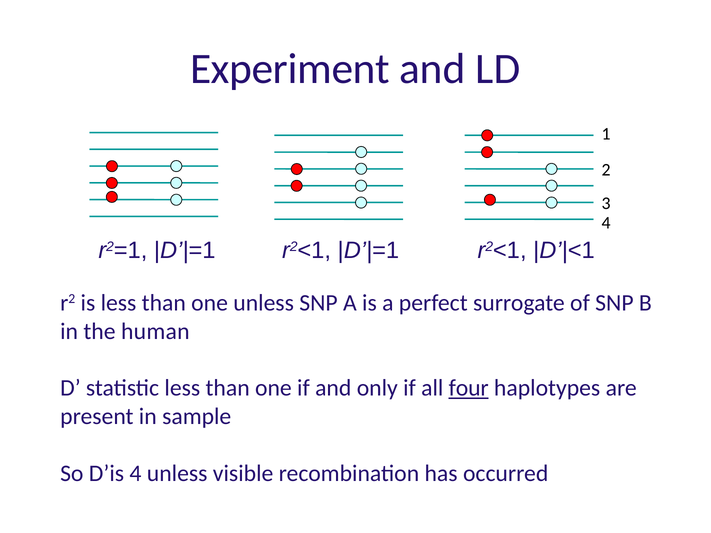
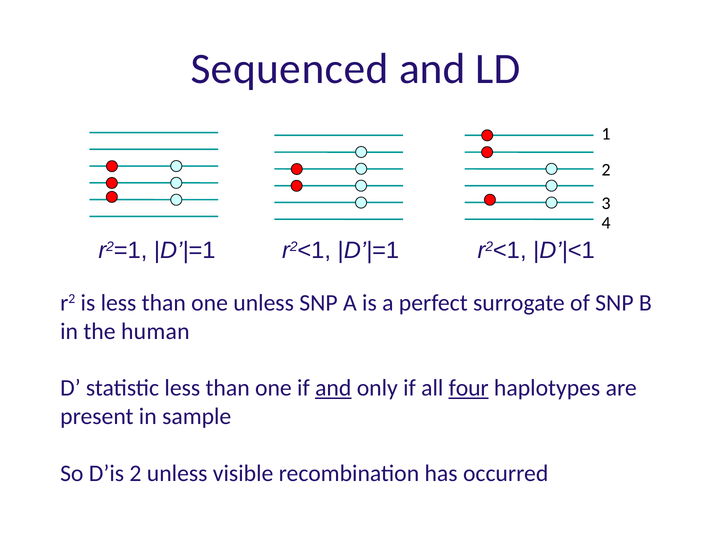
Experiment: Experiment -> Sequenced (289, 69)
and underline: none -> present (333, 388)
D’is 4: 4 -> 2 (135, 474)
